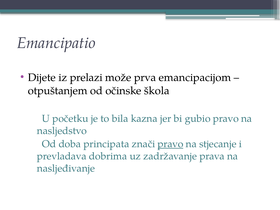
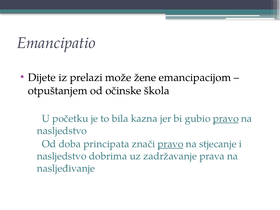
prva: prva -> žene (145, 78)
pravo underline: none -> present (226, 119)
prevladava: prevladava -> nasljedstvo (62, 156)
